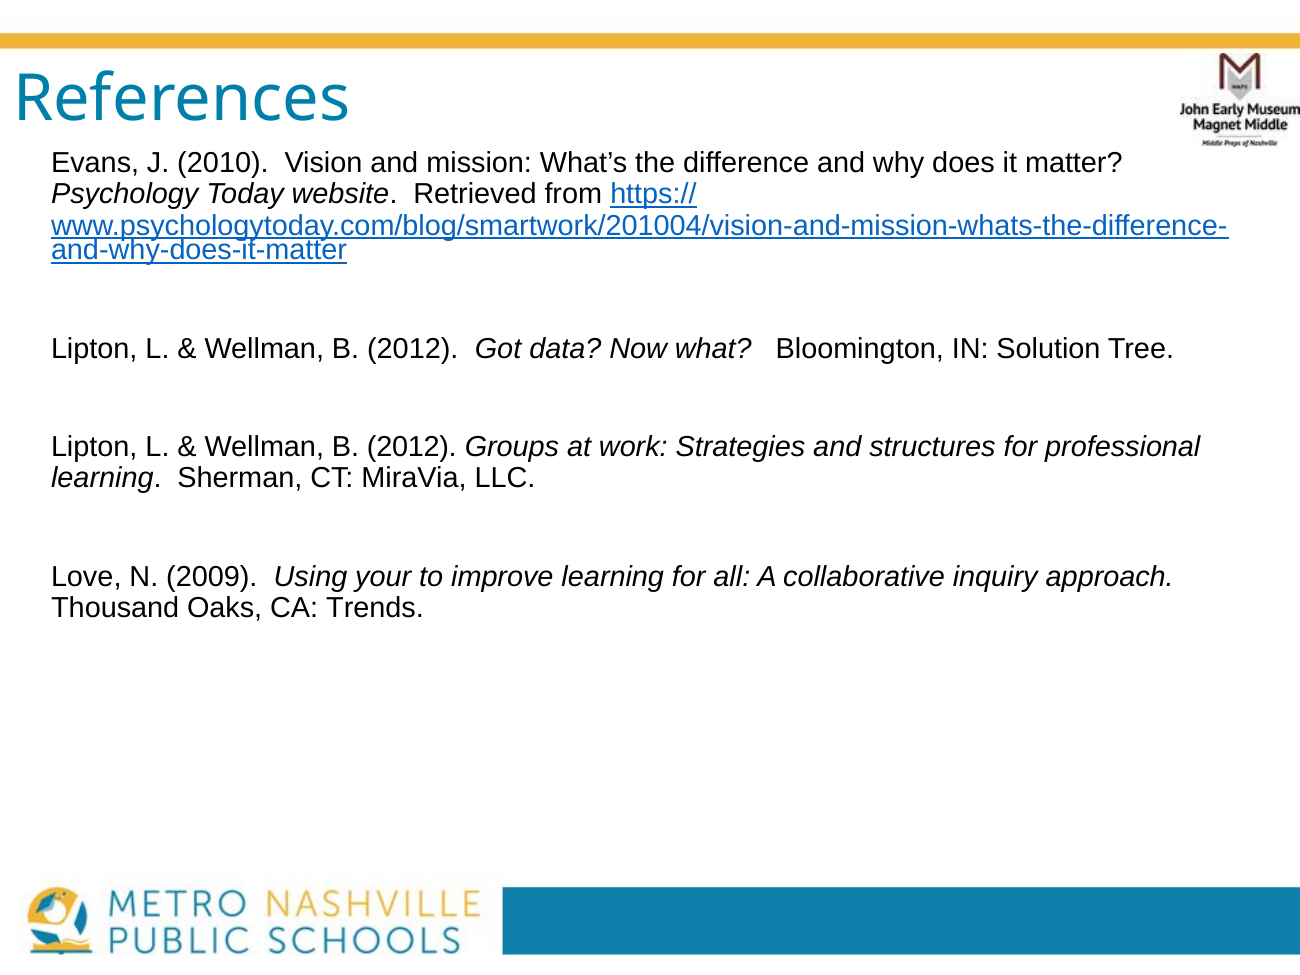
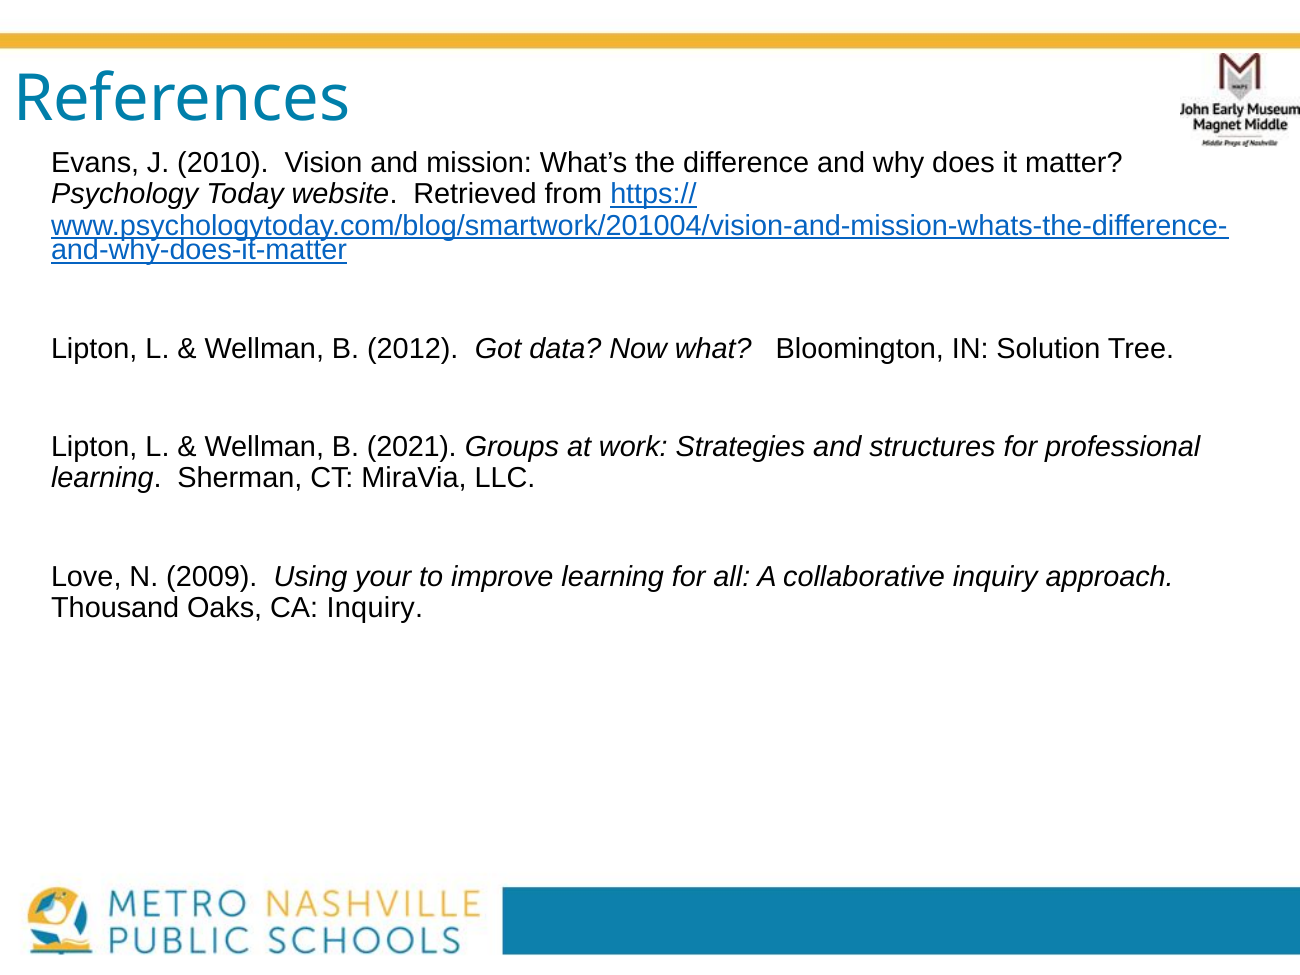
2012: 2012 -> 2021 (412, 447)
CA Trends: Trends -> Inquiry (375, 608)
